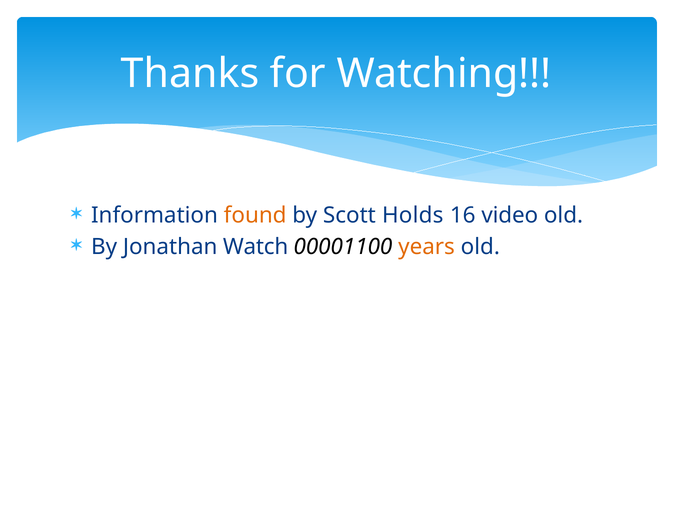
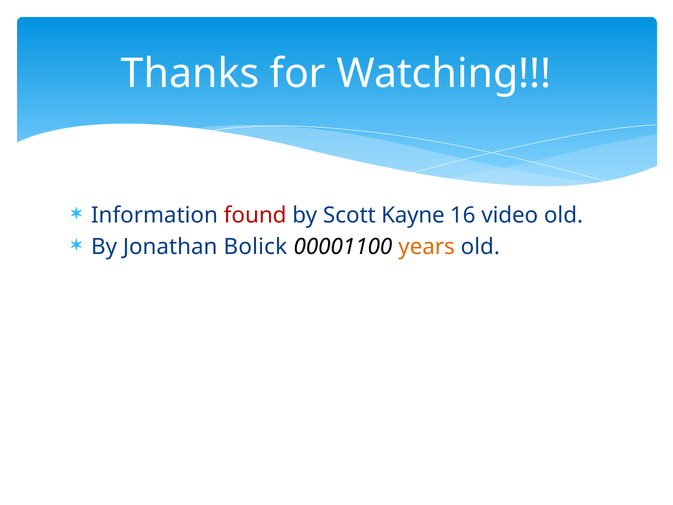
found colour: orange -> red (255, 215)
Holds: Holds -> Kayne (413, 215)
Watch: Watch -> Bolick (255, 247)
